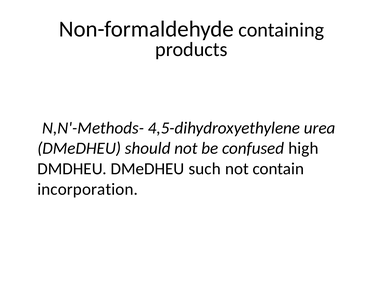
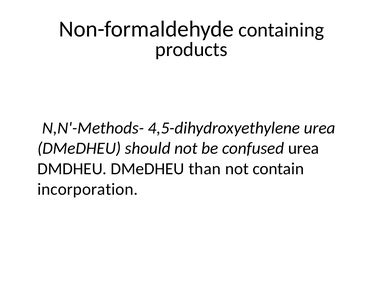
confused high: high -> urea (304, 148)
such: such -> than (205, 169)
